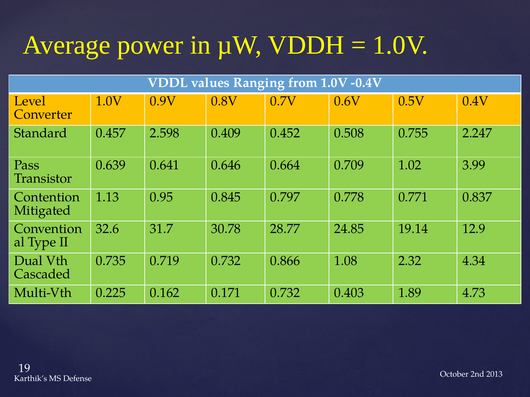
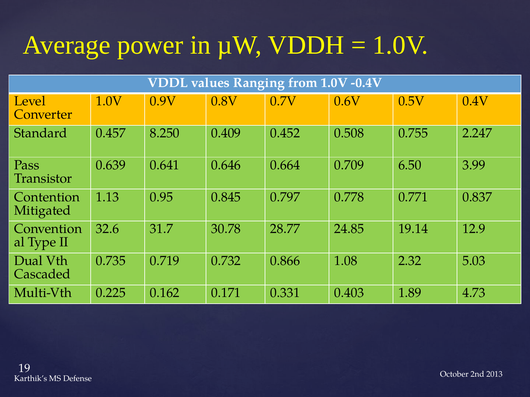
2.598: 2.598 -> 8.250 (165, 133)
1.02: 1.02 -> 6.50 (410, 165)
4.34: 4.34 -> 5.03 (474, 261)
0.171 0.732: 0.732 -> 0.331 (285, 293)
